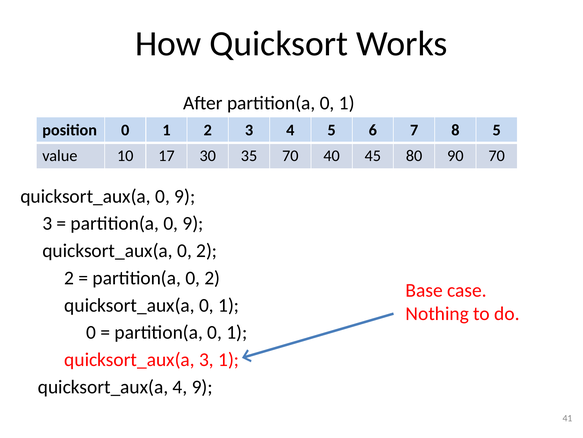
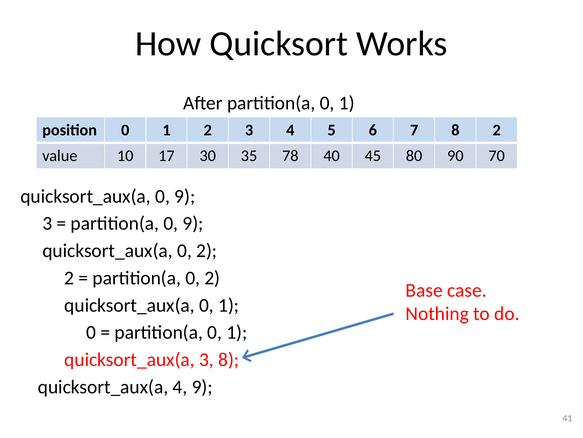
8 5: 5 -> 2 (497, 130)
35 70: 70 -> 78 (290, 156)
3 1: 1 -> 8 (229, 359)
